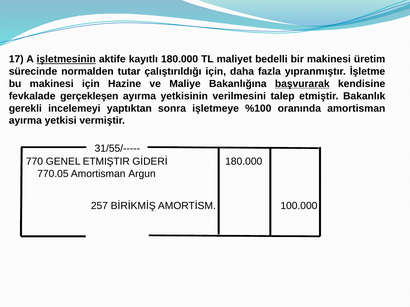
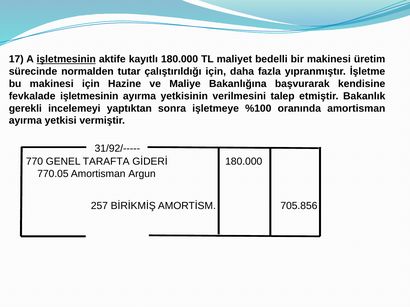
başvurarak underline: present -> none (302, 84)
fevkalade gerçekleşen: gerçekleşen -> işletmesinin (89, 96)
31/55/-----: 31/55/----- -> 31/92/----- (117, 149)
GENEL ETMIŞTIR: ETMIŞTIR -> TARAFTA (106, 162)
100.000: 100.000 -> 705.856 (299, 206)
